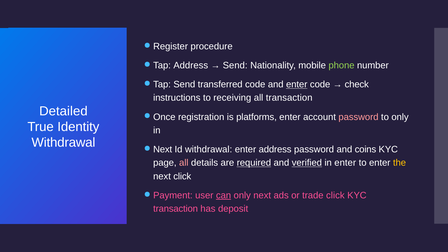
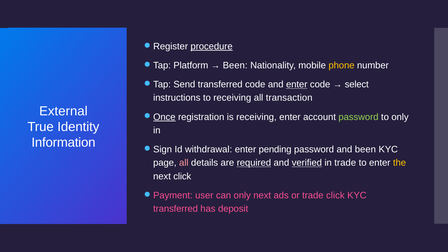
procedure underline: none -> present (212, 46)
Tap Address: Address -> Platform (191, 65)
Send: Send -> Been (235, 65)
phone colour: light green -> yellow (341, 65)
check: check -> select (357, 84)
Detailed: Detailed -> External (63, 111)
Once underline: none -> present (164, 117)
is platforms: platforms -> receiving (256, 117)
password colour: pink -> light green (358, 117)
Withdrawal: Withdrawal -> Information (63, 142)
Next: Next -> Sign (163, 149)
enter address: address -> pending (275, 149)
and coins: coins -> been (365, 149)
in enter: enter -> trade (345, 163)
can underline: present -> none (224, 195)
transaction: transaction -> transferred (176, 209)
